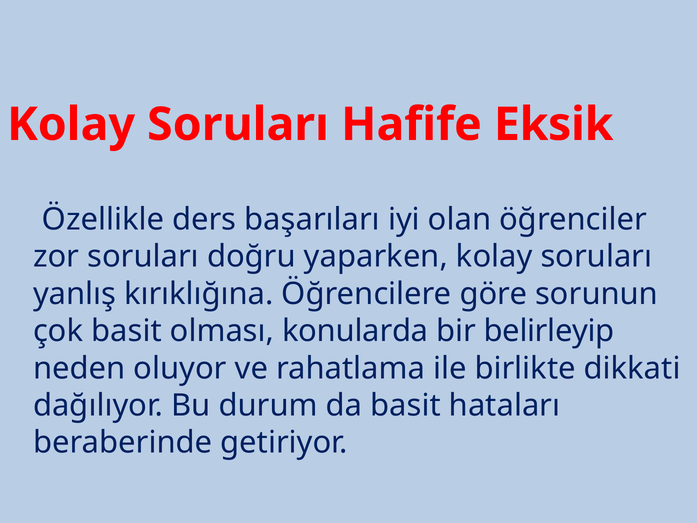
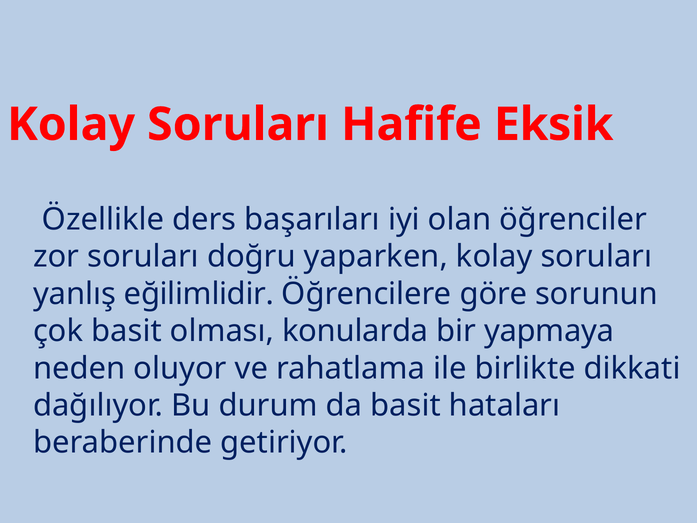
kırıklığına: kırıklığına -> eğilimlidir (199, 294)
belirleyip: belirleyip -> yapmaya (549, 331)
